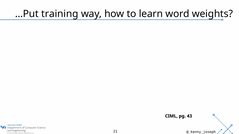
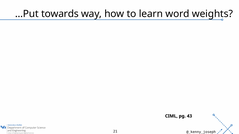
training: training -> towards (60, 14)
